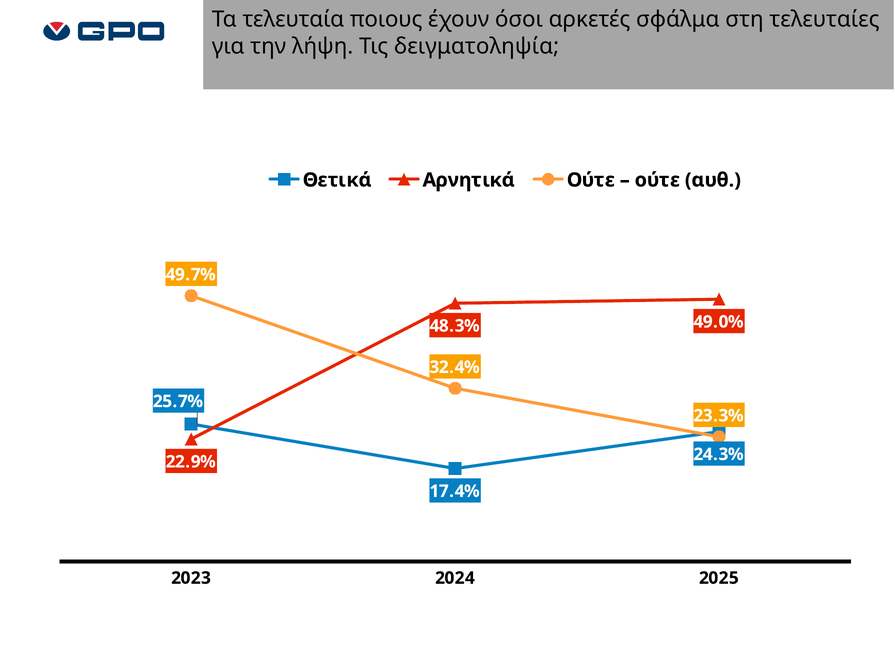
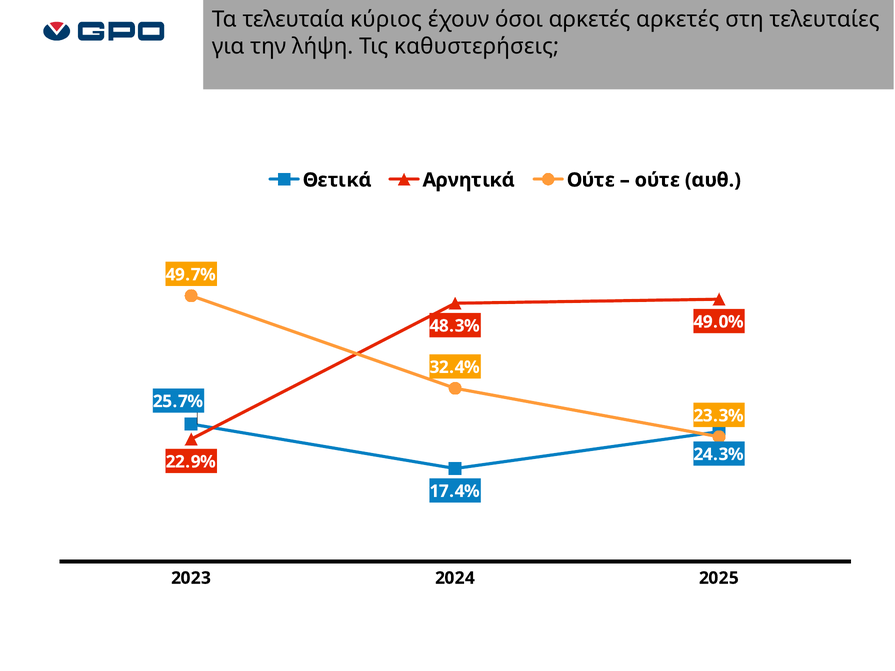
ποιους: ποιους -> κύριος (386, 19)
αρκετές σφάλμα: σφάλμα -> αρκετές (678, 19)
δειγματοληψία: δειγματοληψία -> καθυστερήσεις (477, 46)
